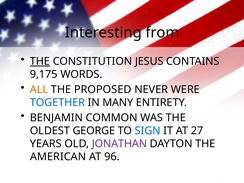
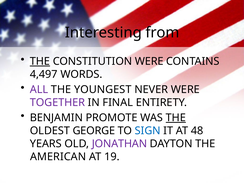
CONSTITUTION JESUS: JESUS -> WERE (149, 61)
9,175: 9,175 -> 4,497 (44, 74)
ALL colour: orange -> purple (39, 90)
PROPOSED: PROPOSED -> YOUNGEST (103, 90)
TOGETHER colour: blue -> purple (57, 103)
MANY: MANY -> FINAL (118, 103)
COMMON: COMMON -> PROMOTE (112, 118)
THE underline: none -> present (176, 118)
27: 27 -> 48 (197, 131)
96: 96 -> 19 (112, 157)
